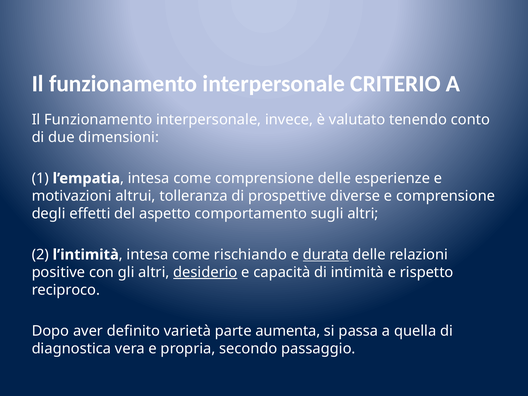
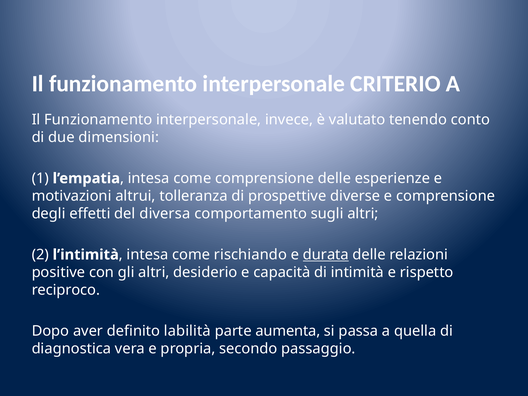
aspetto: aspetto -> diversa (165, 214)
desiderio underline: present -> none (205, 272)
varietà: varietà -> labilità (187, 331)
